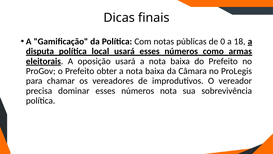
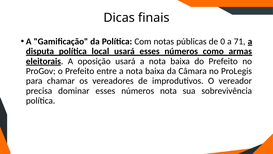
18: 18 -> 71 (240, 41)
obter: obter -> entre (107, 71)
